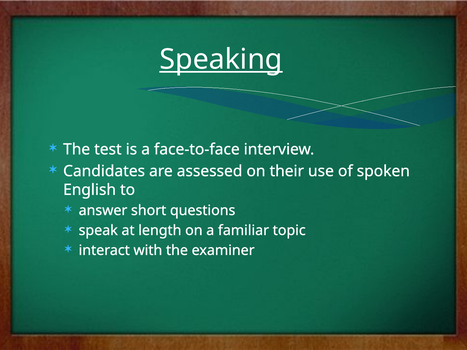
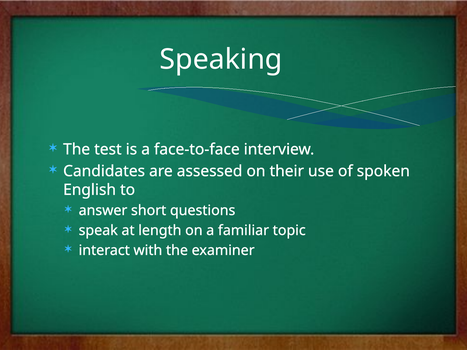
Speaking underline: present -> none (221, 60)
